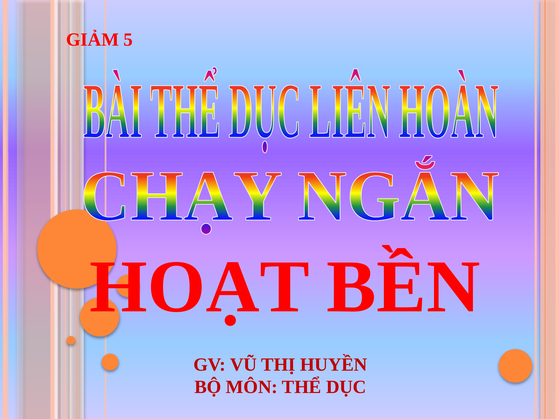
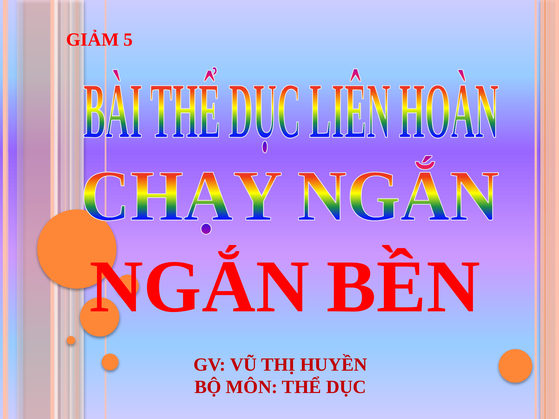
HOẠT: HOẠT -> NGẮN (199, 287)
